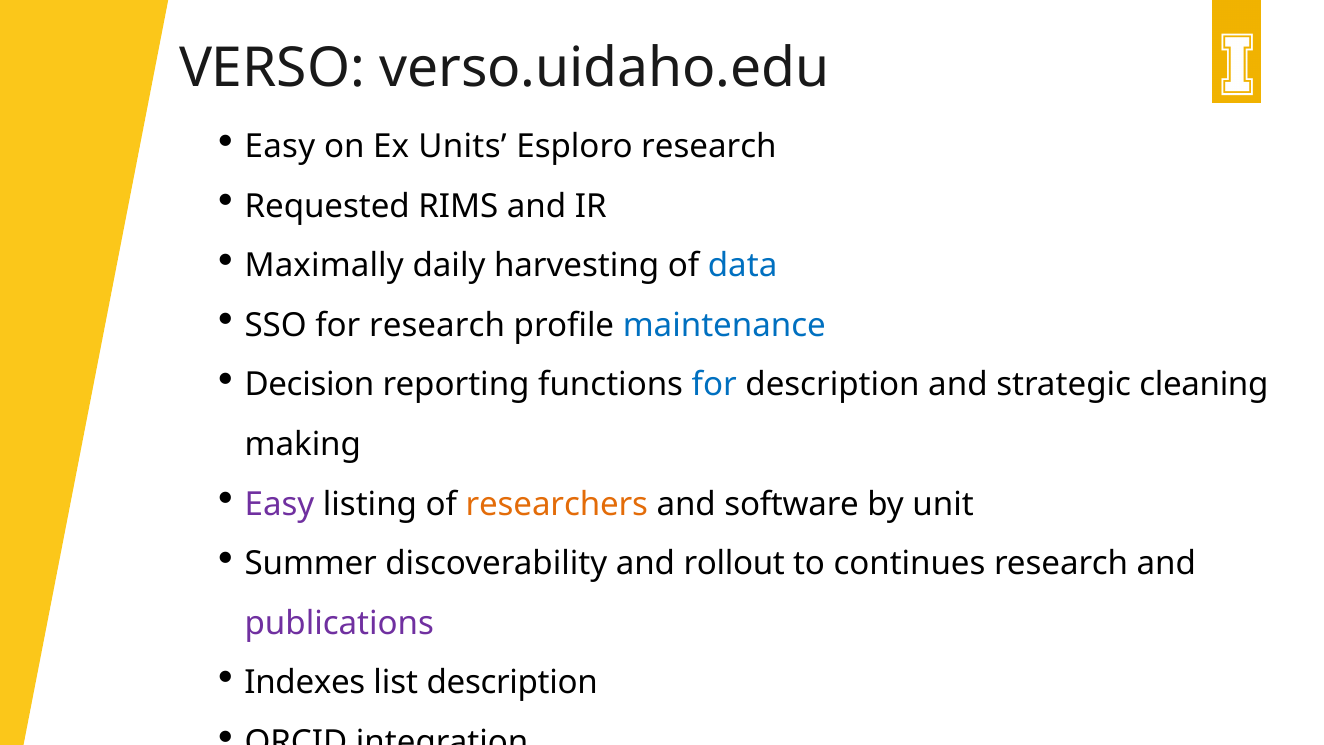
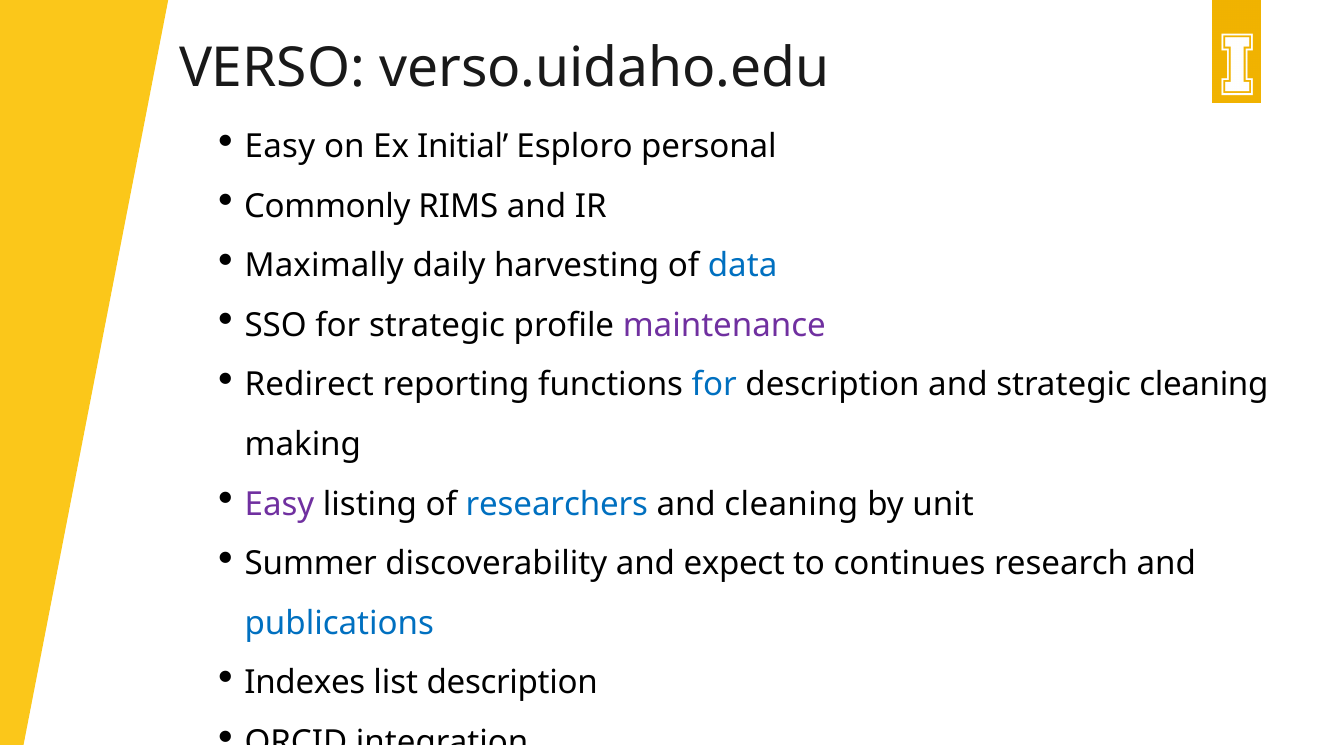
Units: Units -> Initial (463, 146)
Esploro research: research -> personal (709, 146)
Requested: Requested -> Commonly (327, 206)
for research: research -> strategic (437, 325)
maintenance colour: blue -> purple (724, 325)
Decision: Decision -> Redirect (309, 385)
researchers colour: orange -> blue (557, 504)
and software: software -> cleaning (791, 504)
rollout: rollout -> expect (734, 563)
publications colour: purple -> blue (339, 623)
